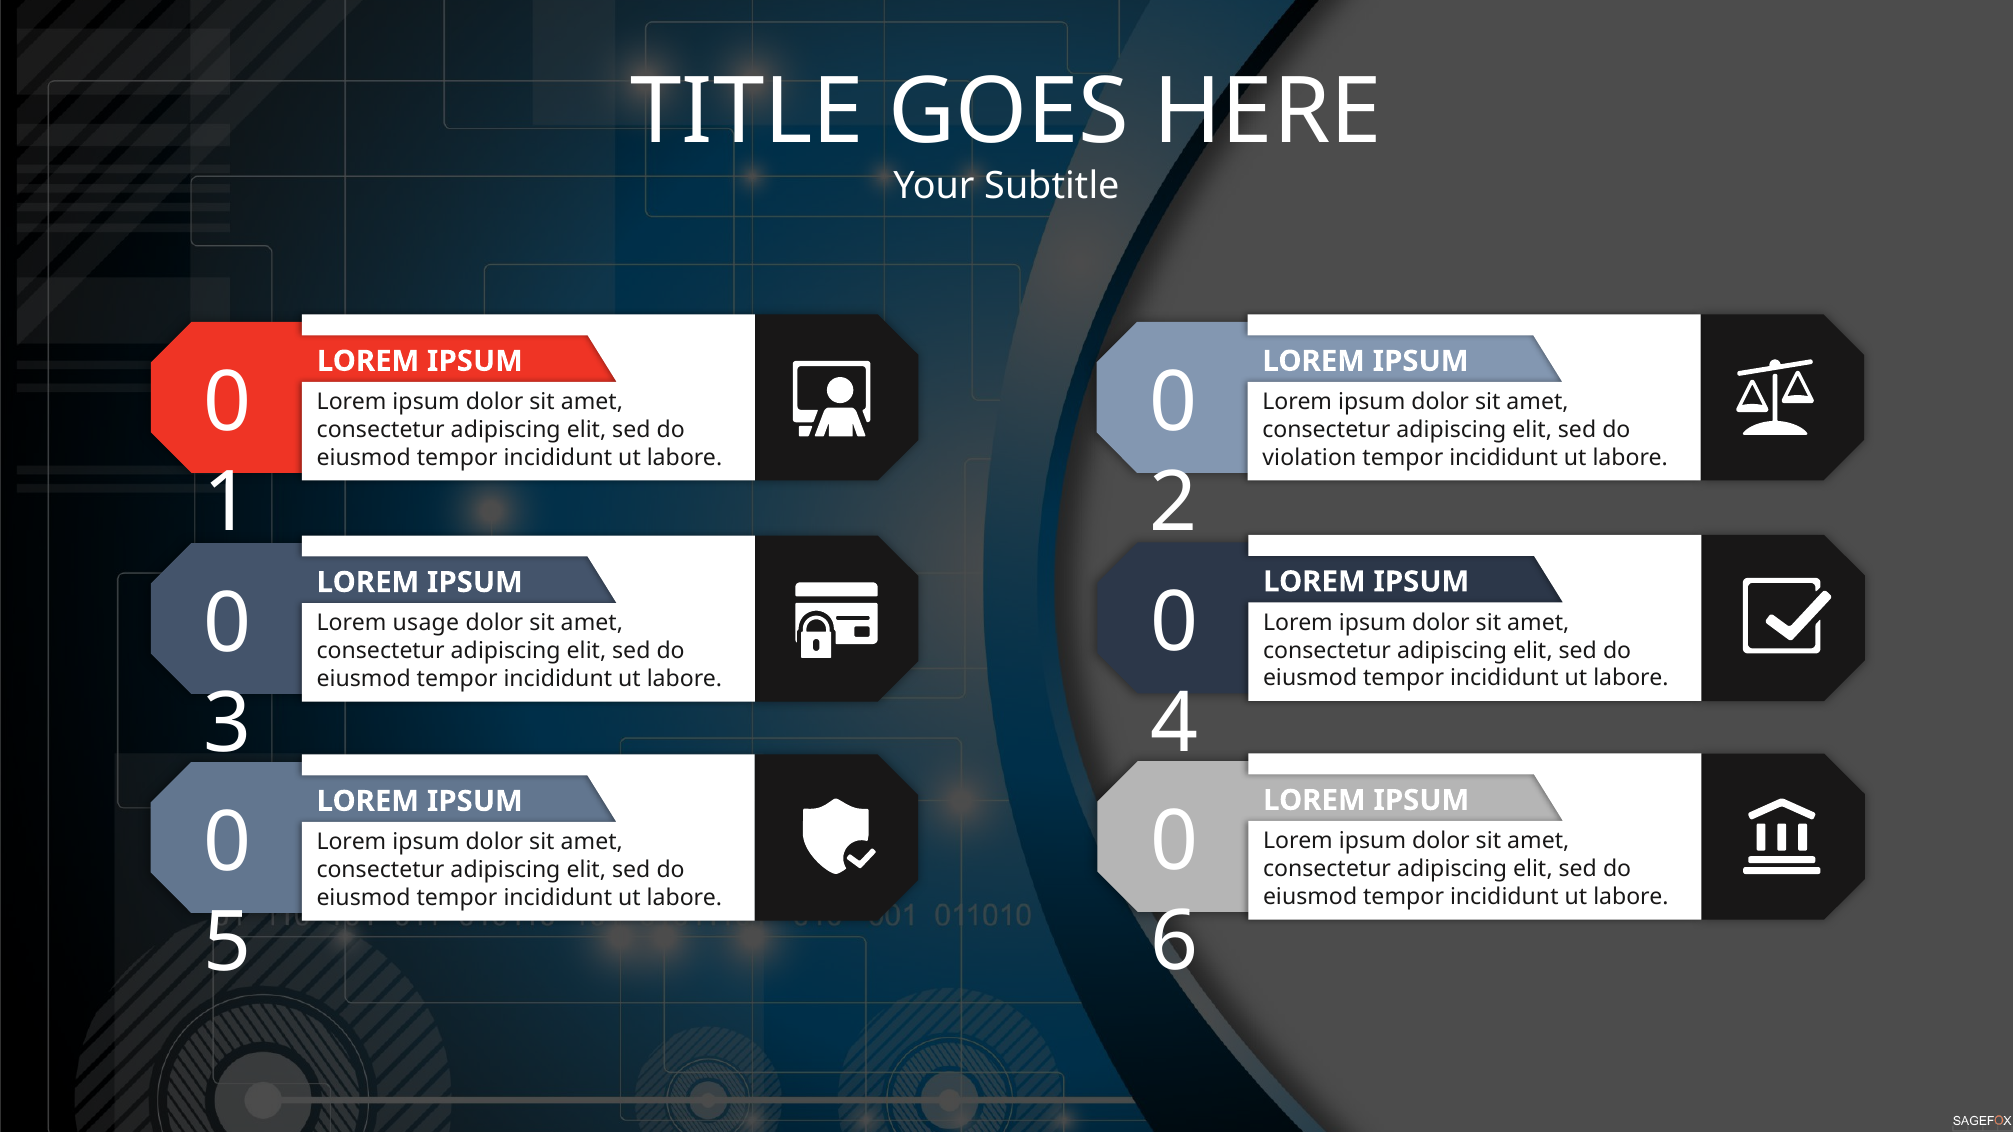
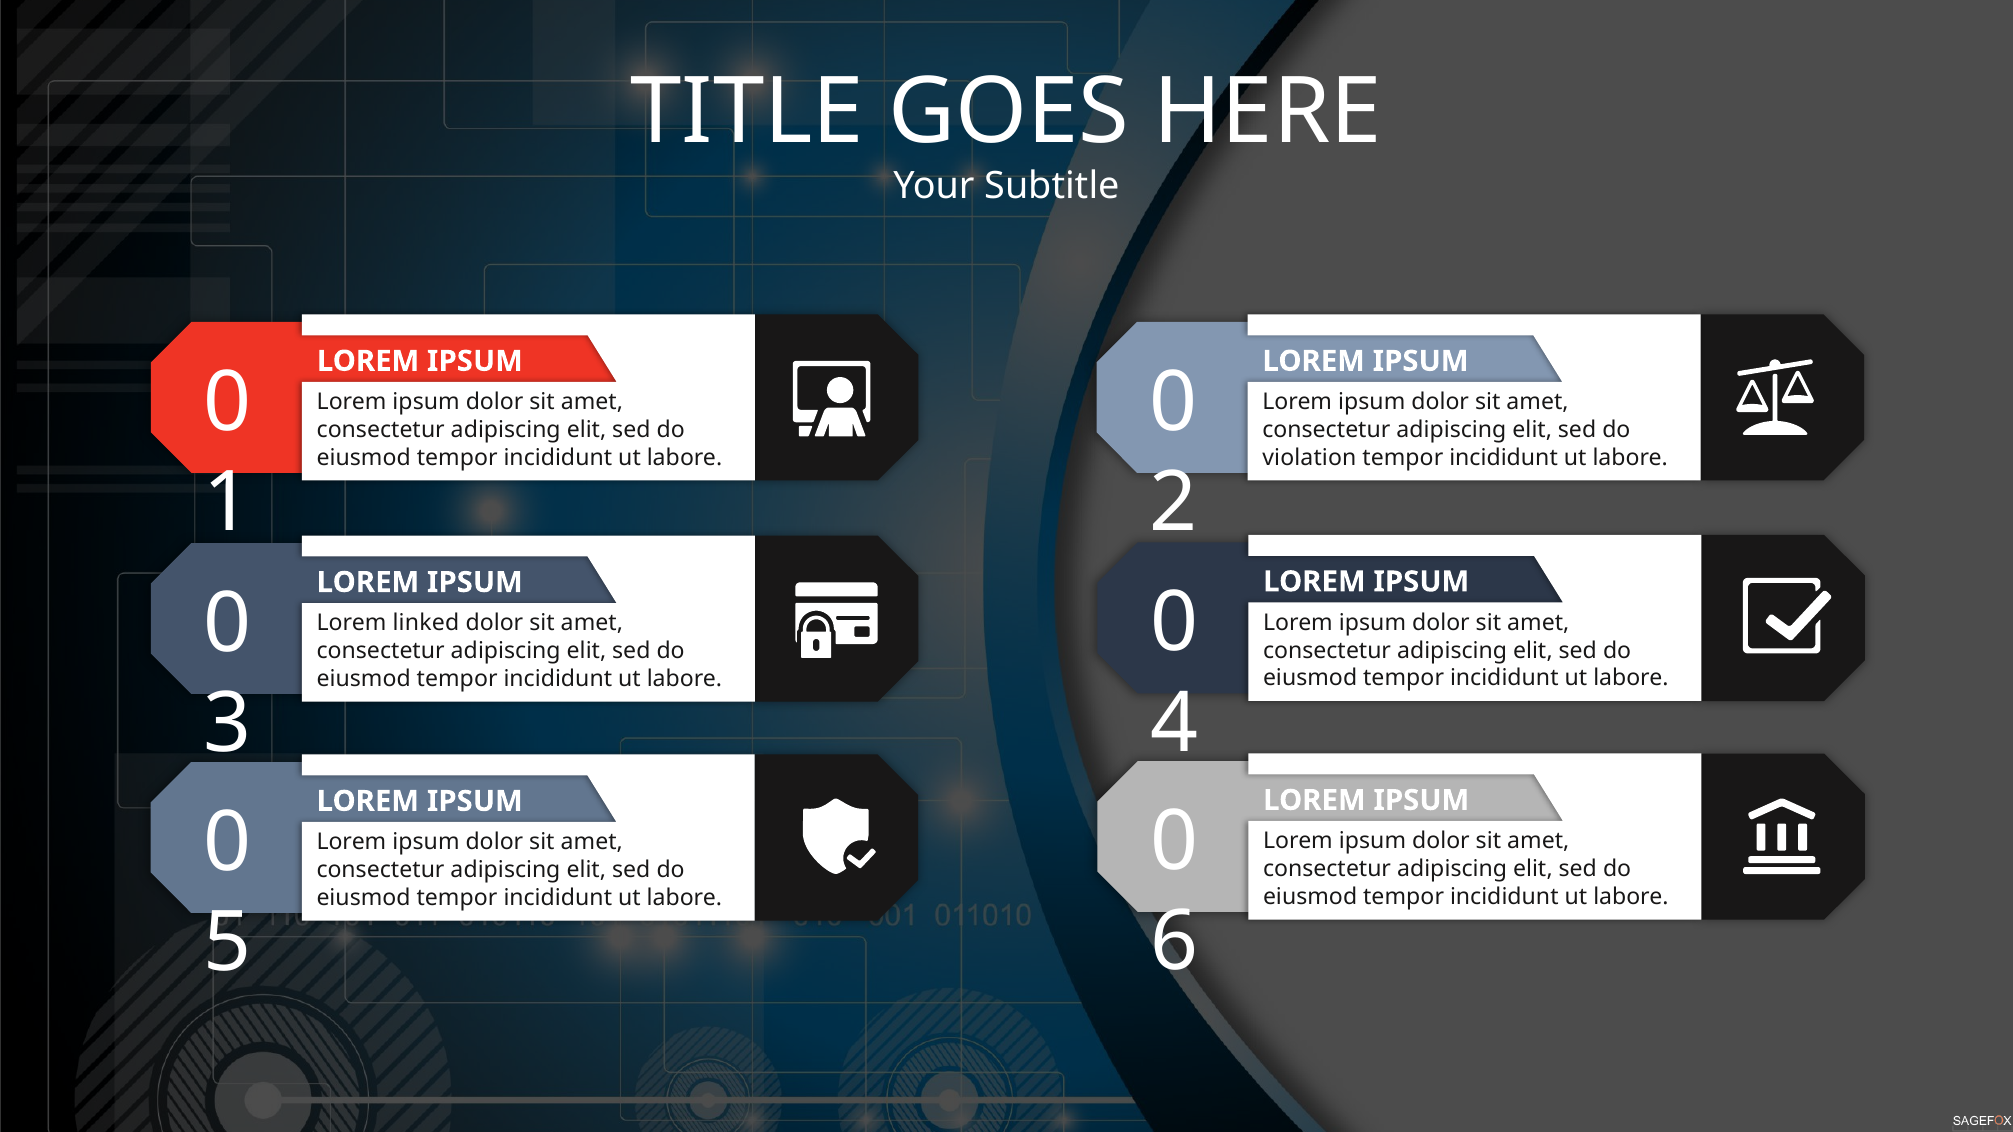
usage: usage -> linked (426, 624)
